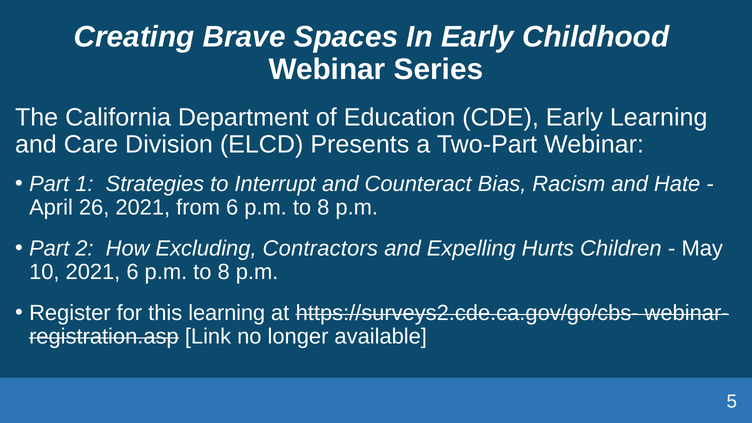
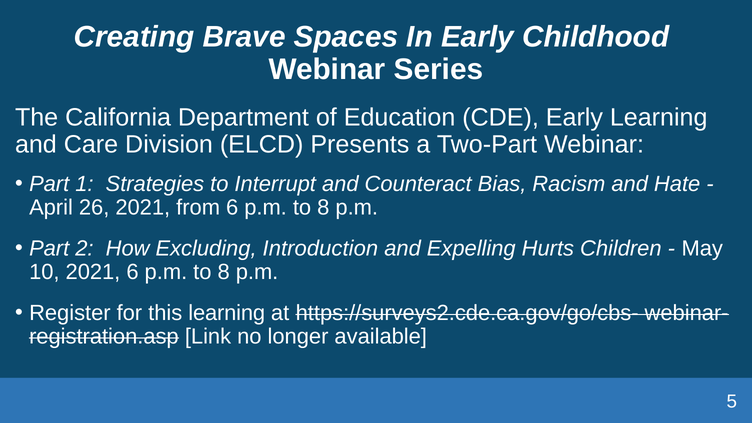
Contractors: Contractors -> Introduction (320, 248)
